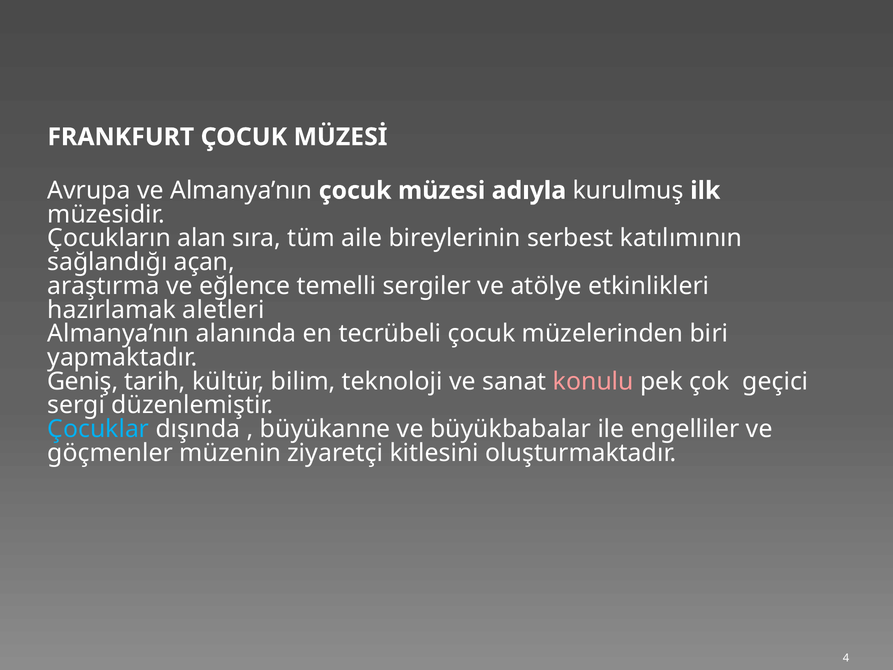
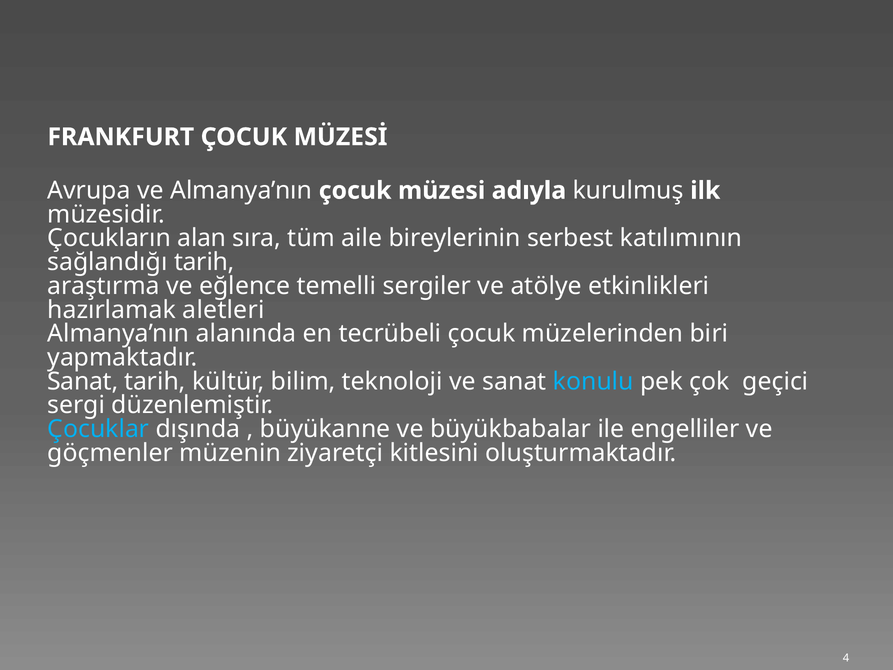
sağlandığı açan: açan -> tarih (204, 262)
Geniş: Geniş -> Sanat (83, 381)
konulu colour: pink -> light blue (593, 381)
